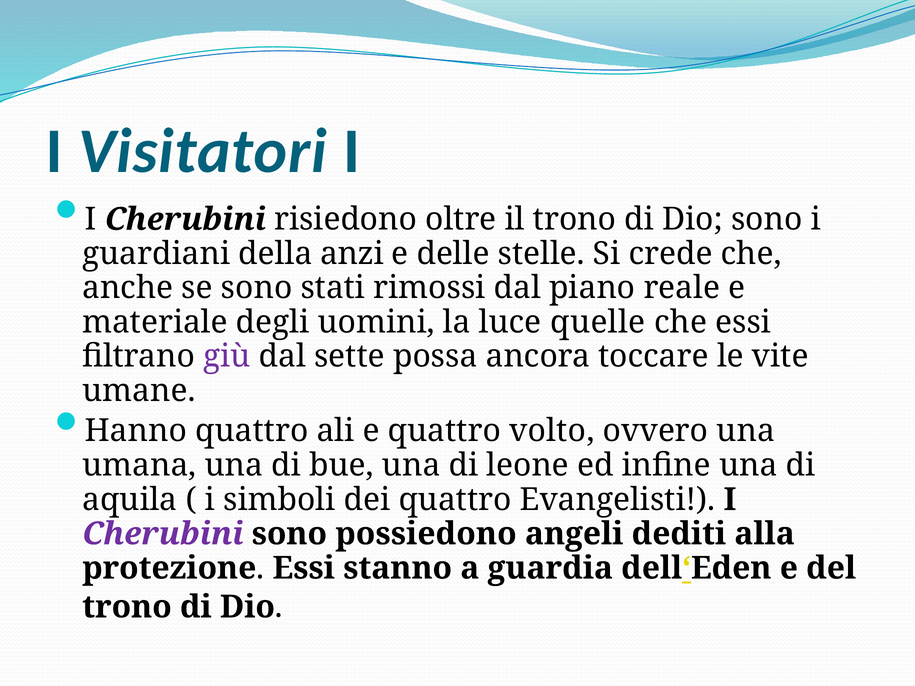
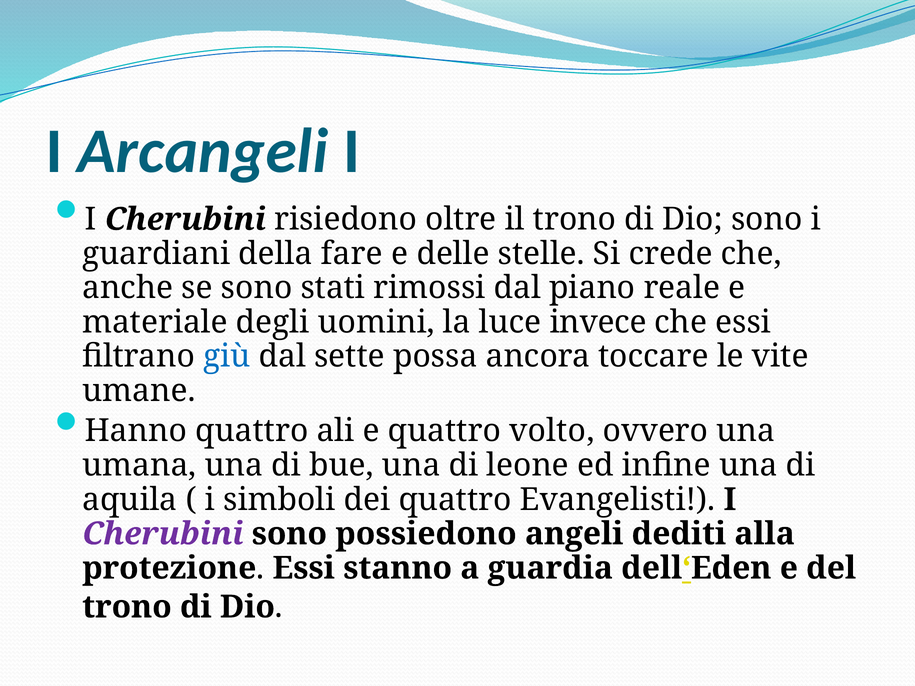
Visitatori: Visitatori -> Arcangeli (203, 151)
anzi: anzi -> fare (352, 254)
quelle: quelle -> invece (598, 322)
giù colour: purple -> blue (227, 357)
